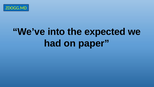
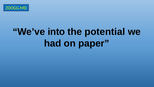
expected: expected -> potential (105, 32)
